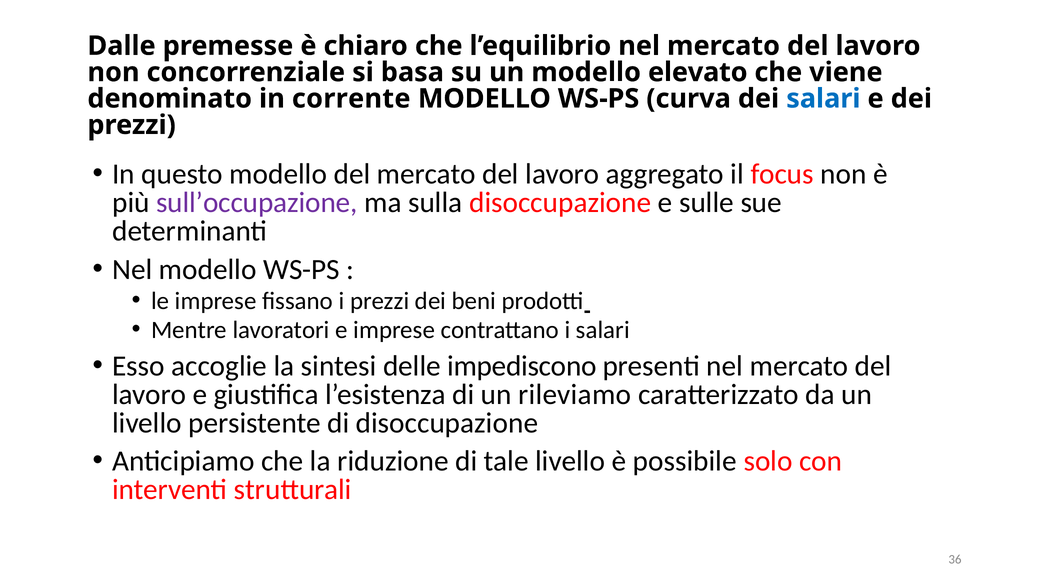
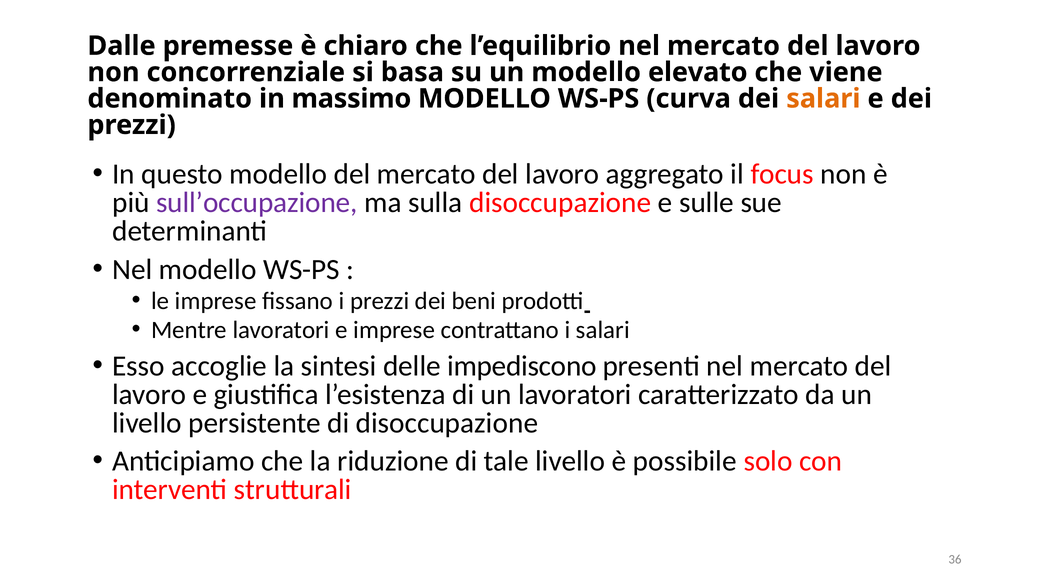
corrente: corrente -> massimo (351, 99)
salari colour: blue -> orange (823, 99)
un rileviamo: rileviamo -> lavoratori (575, 394)
